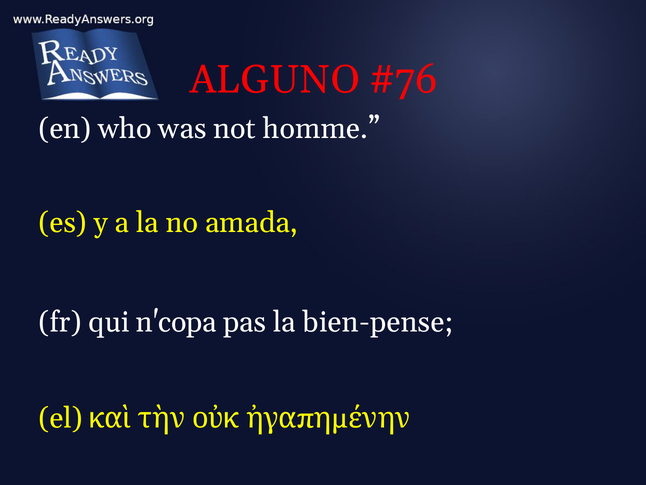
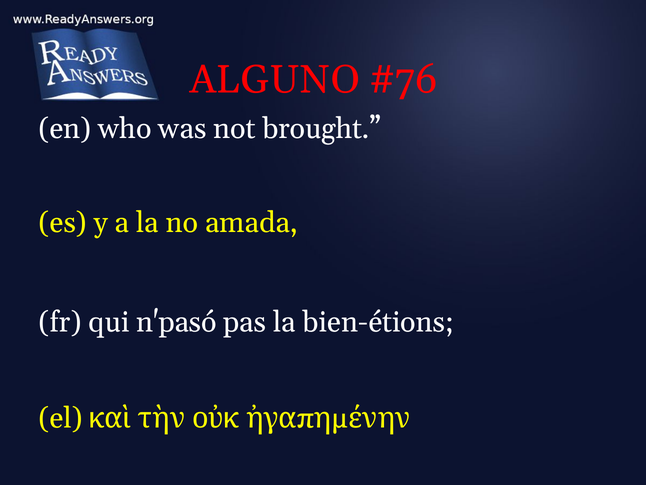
homme: homme -> brought (322, 129)
n'copa: n'copa -> n'pasó (176, 322)
bien-pense: bien-pense -> bien-étions (378, 322)
